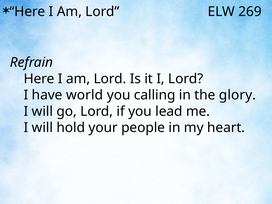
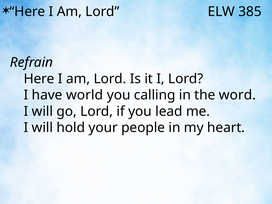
269: 269 -> 385 (250, 12)
glory: glory -> word (237, 95)
